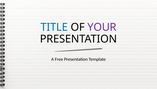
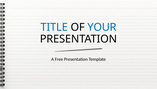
YOUR colour: purple -> blue (102, 27)
